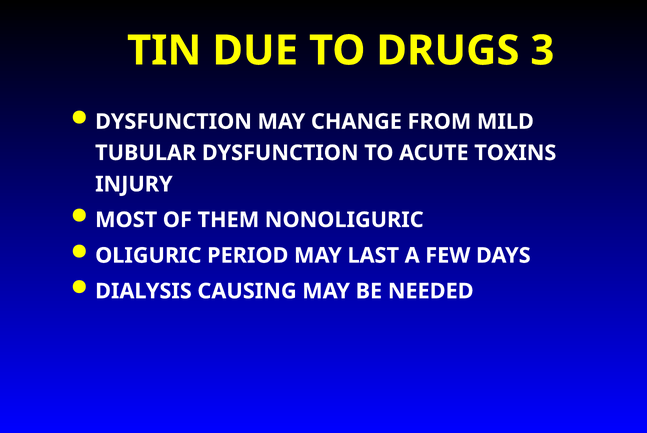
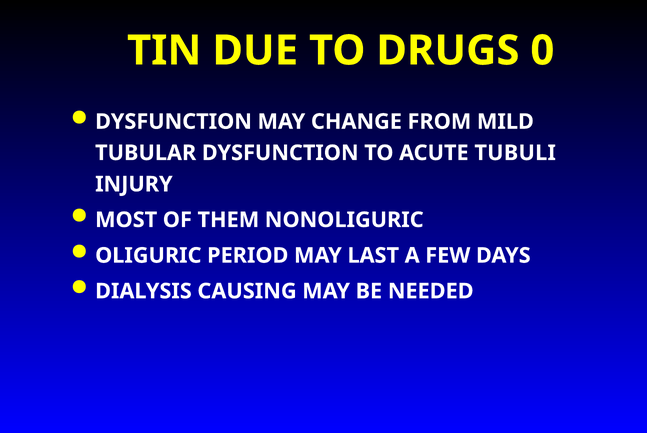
3: 3 -> 0 (542, 51)
TOXINS: TOXINS -> TUBULI (515, 153)
